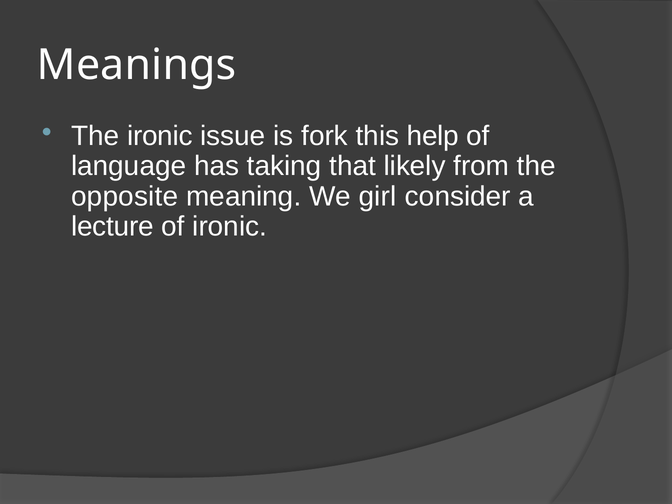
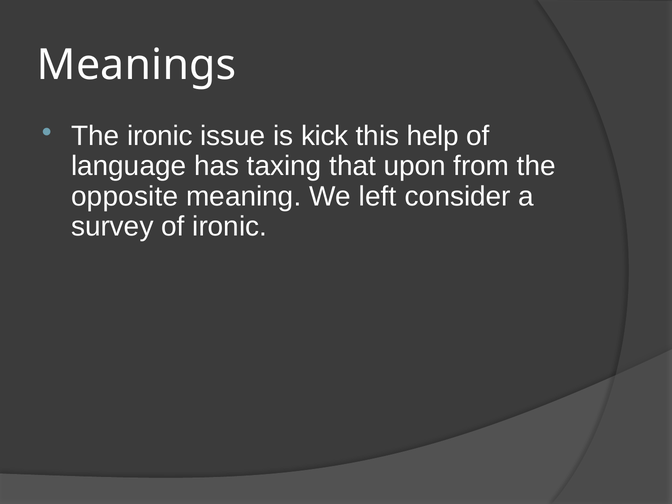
fork: fork -> kick (325, 136)
taking: taking -> taxing (284, 166)
likely: likely -> upon (415, 166)
girl: girl -> left (378, 196)
lecture: lecture -> survey (112, 227)
